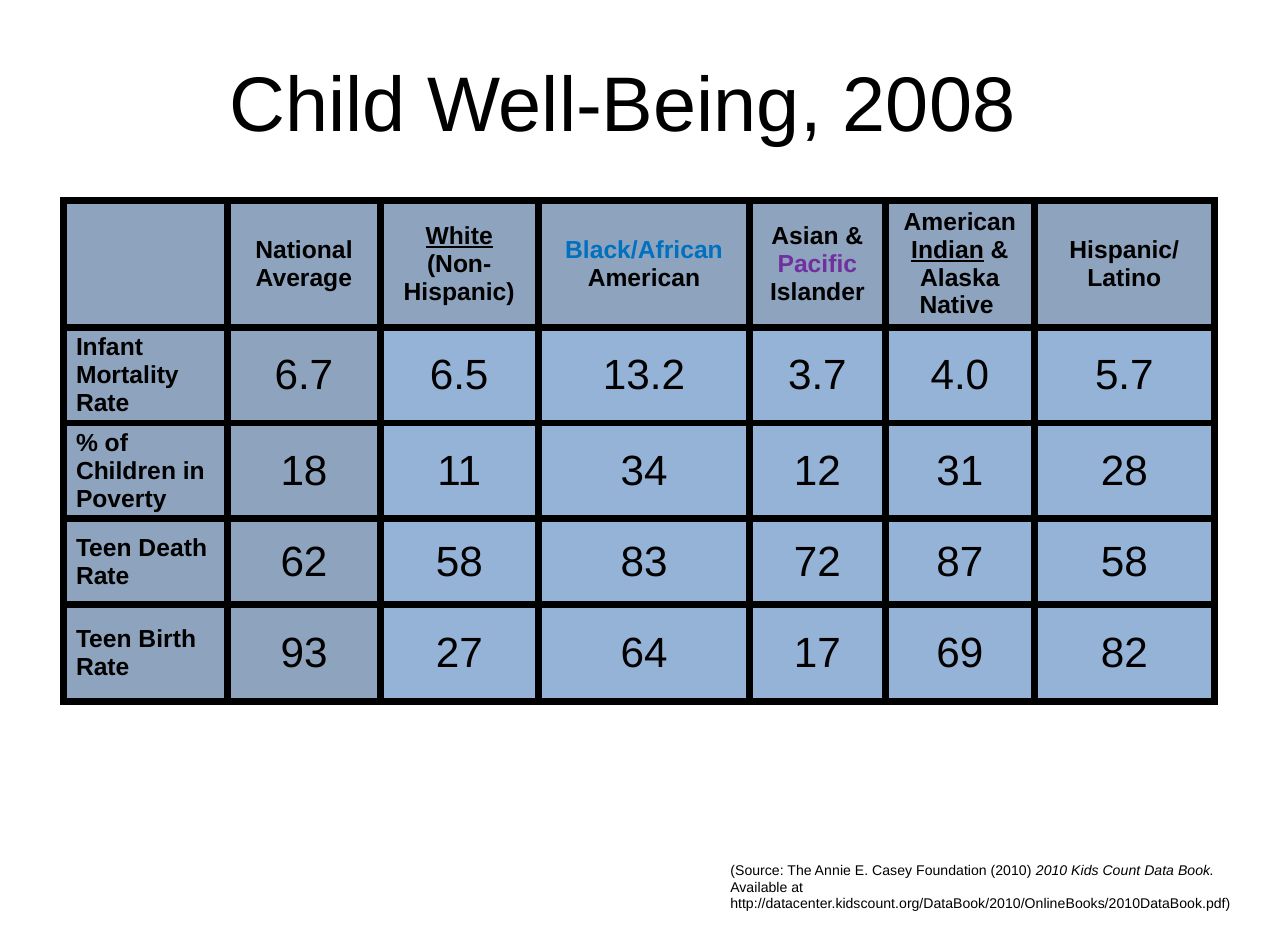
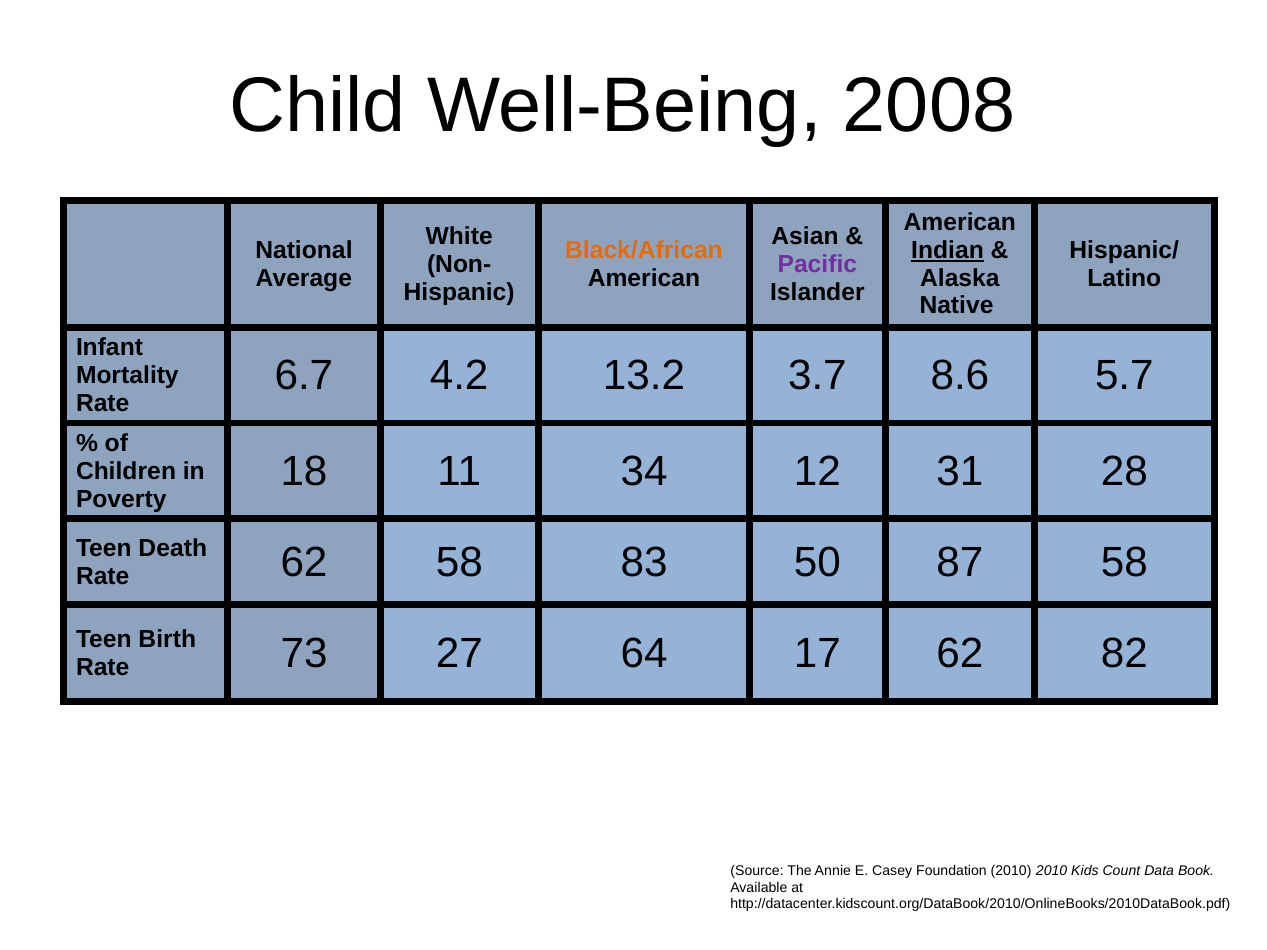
White underline: present -> none (459, 237)
Black/African colour: blue -> orange (644, 251)
6.5: 6.5 -> 4.2 (459, 376)
4.0: 4.0 -> 8.6 (960, 376)
72: 72 -> 50 (817, 563)
93: 93 -> 73 (304, 654)
17 69: 69 -> 62 (960, 654)
